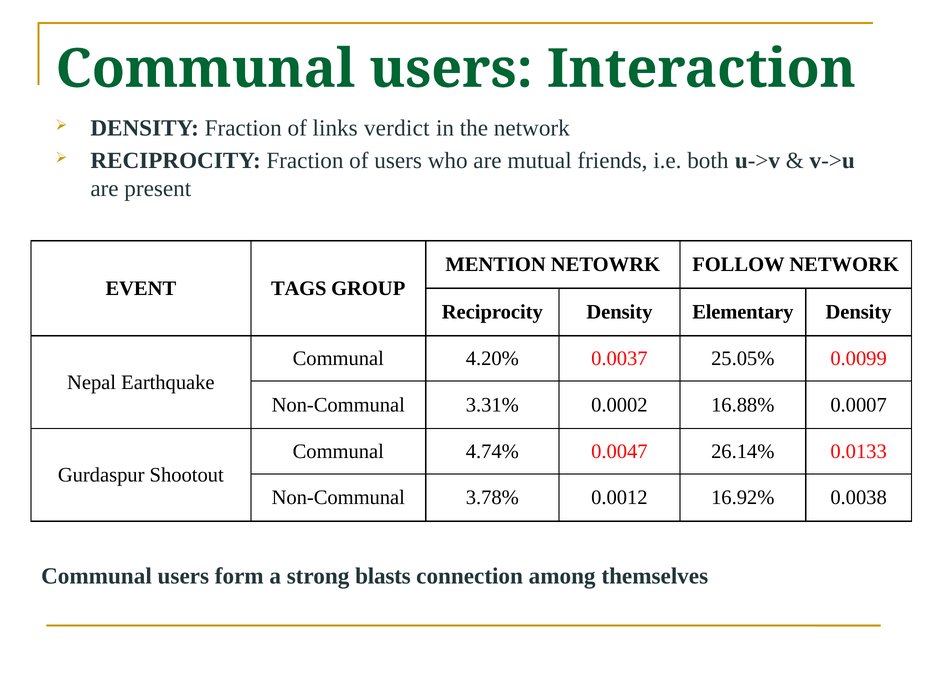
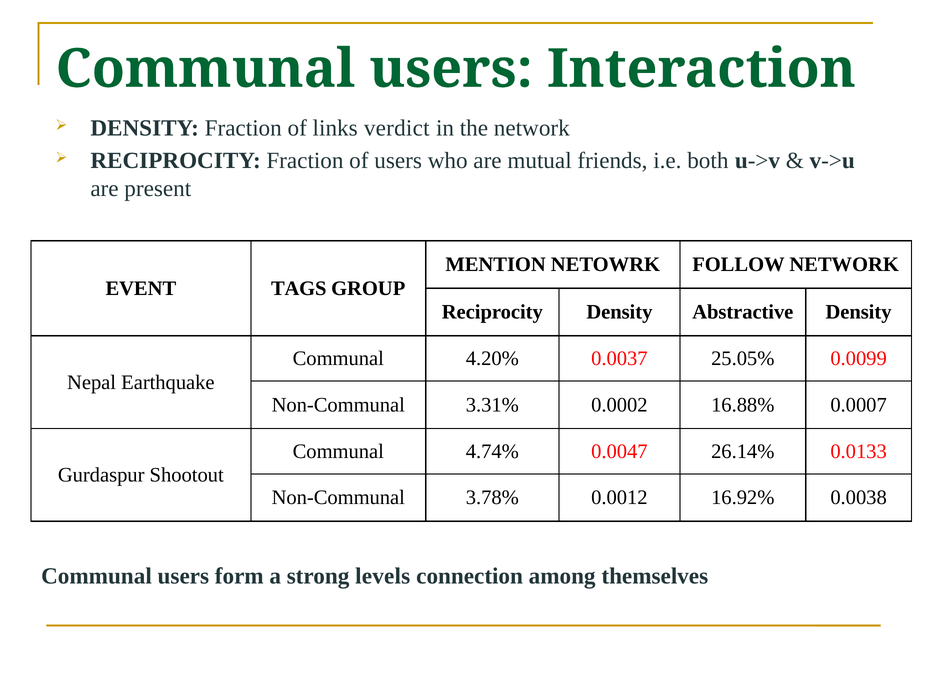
Elementary: Elementary -> Abstractive (743, 312)
blasts: blasts -> levels (383, 576)
